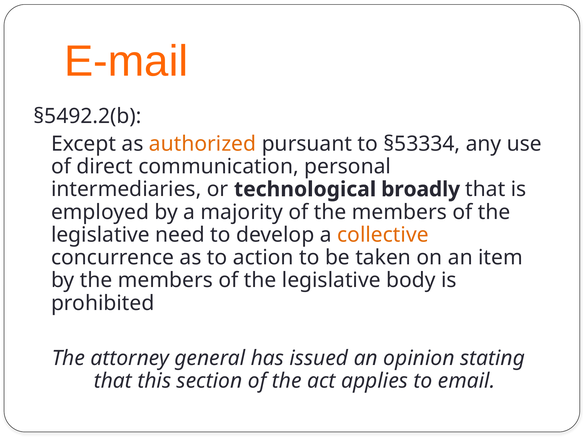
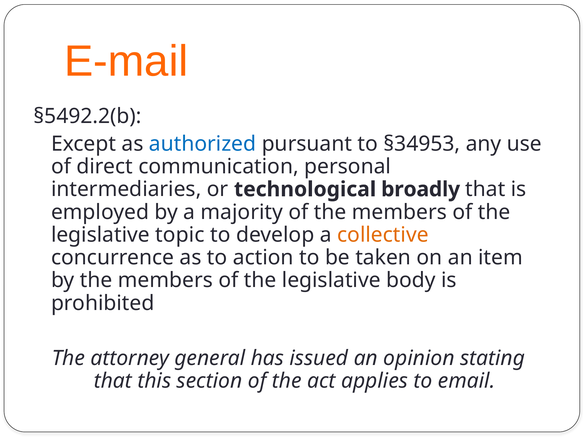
authorized colour: orange -> blue (203, 144)
§53334: §53334 -> §34953 (422, 144)
need: need -> topic (180, 235)
